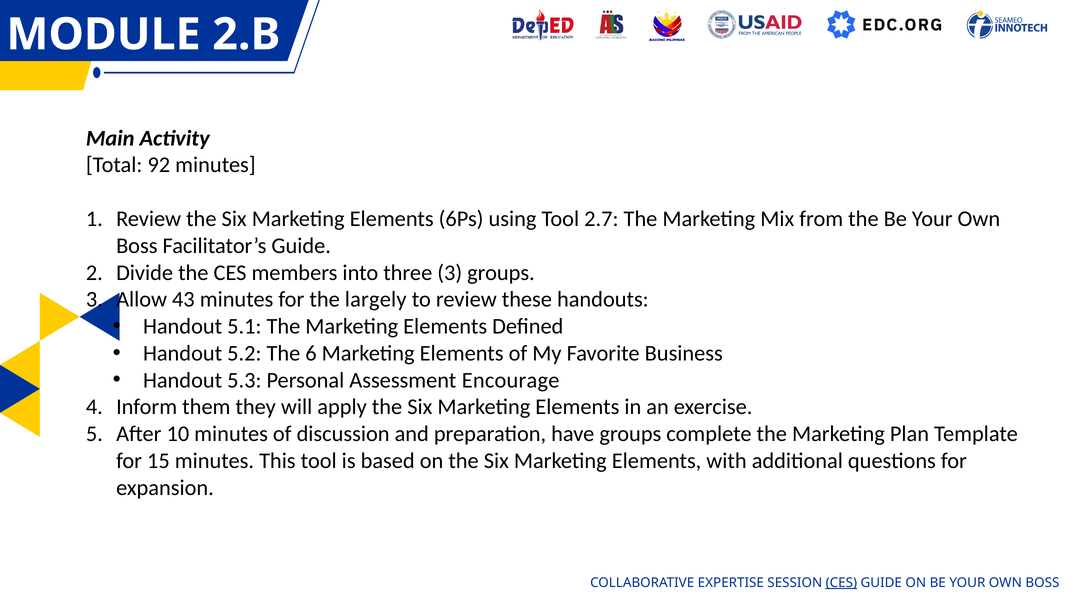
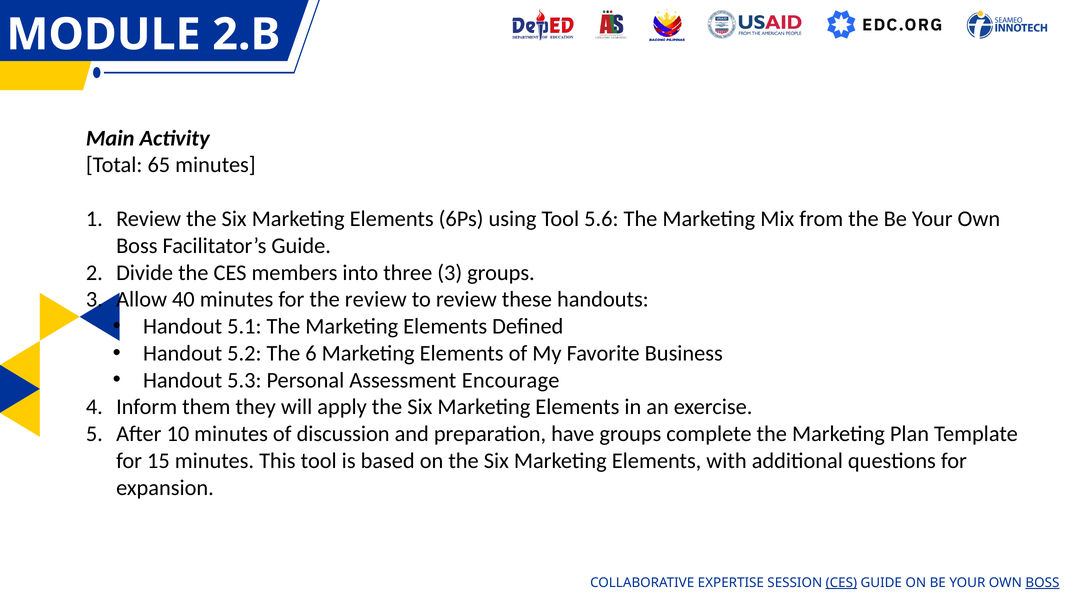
92: 92 -> 65 (159, 165)
2.7: 2.7 -> 5.6 (601, 219)
43: 43 -> 40 (183, 299)
the largely: largely -> review (376, 299)
BOSS underline: none -> present (1042, 582)
